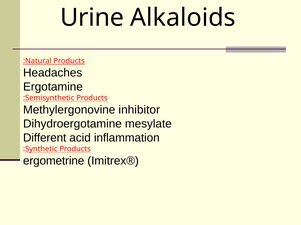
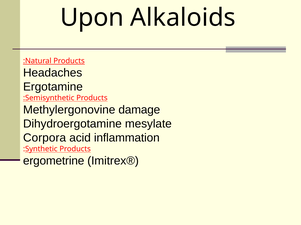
Urine: Urine -> Upon (92, 18)
inhibitor: inhibitor -> damage (139, 110)
Different: Different -> Corpora (45, 138)
